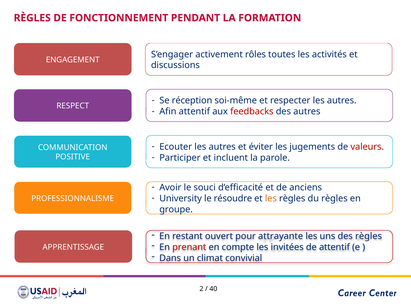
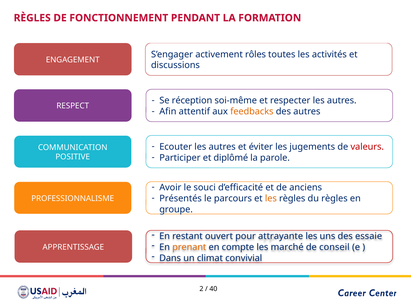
feedbacks colour: red -> orange (252, 112)
incluent: incluent -> diplômé (231, 158)
University: University -> Présentés (181, 199)
résoudre: résoudre -> parcours (233, 199)
des règles: règles -> essaie (369, 236)
prenant colour: red -> orange (189, 247)
invitées: invitées -> marché (287, 247)
de attentif: attentif -> conseil (334, 247)
